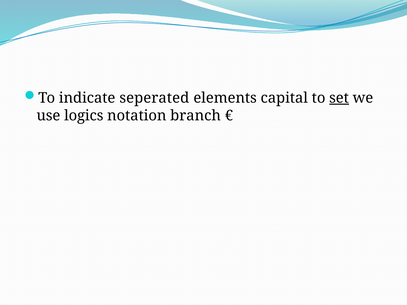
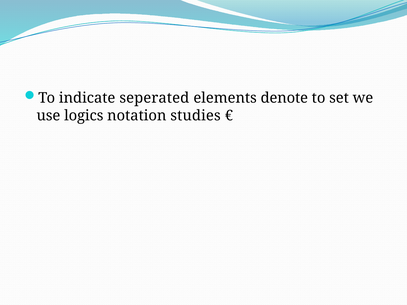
capital: capital -> denote (284, 98)
set underline: present -> none (339, 98)
branch: branch -> studies (196, 116)
